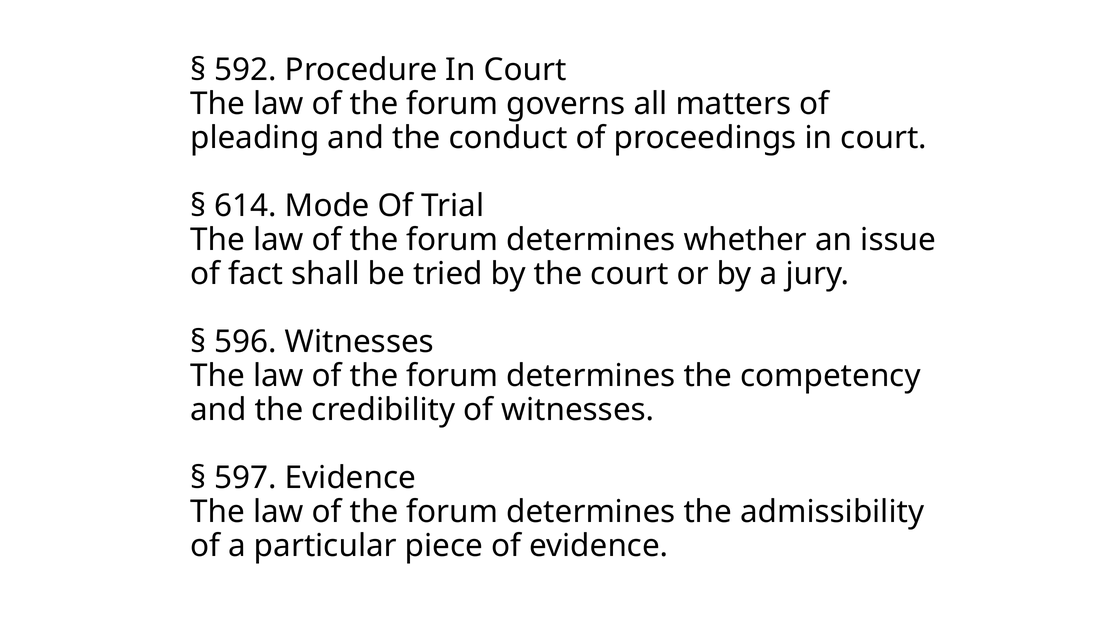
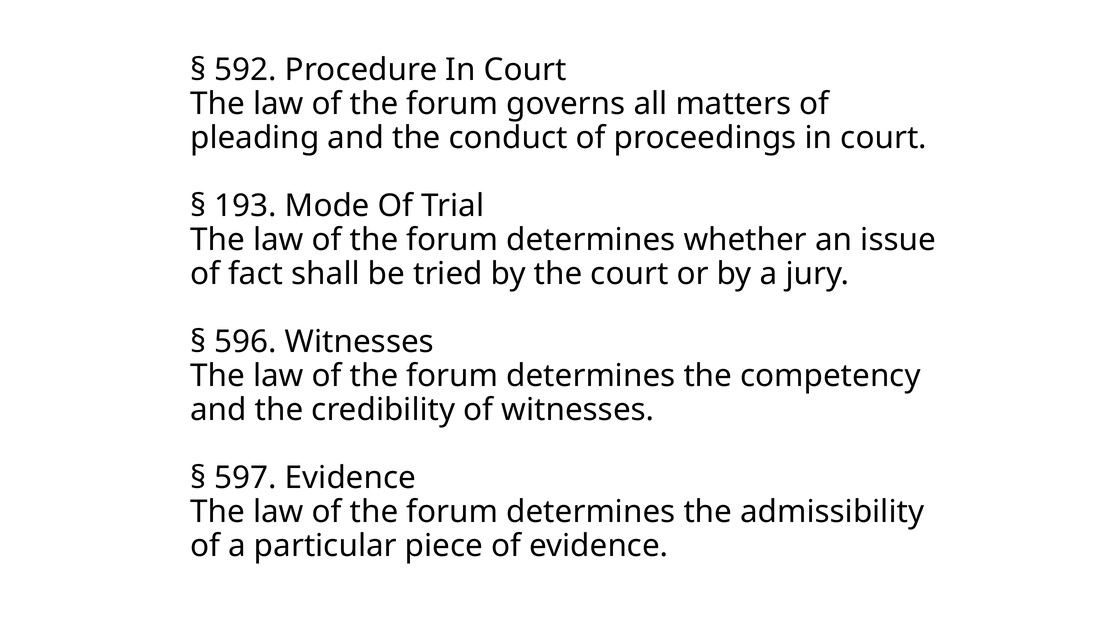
614: 614 -> 193 (246, 206)
